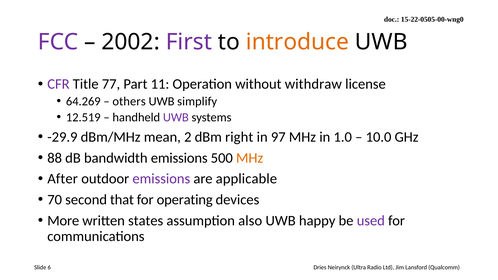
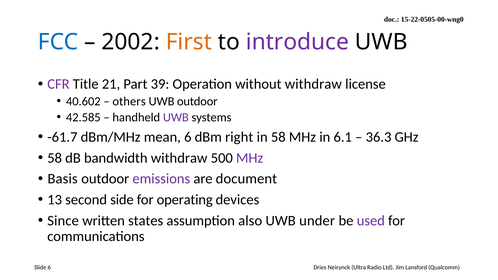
FCC colour: purple -> blue (58, 42)
First colour: purple -> orange (189, 42)
introduce colour: orange -> purple (297, 42)
77: 77 -> 21 (111, 84)
11: 11 -> 39 (160, 84)
64.269: 64.269 -> 40.602 (83, 101)
UWB simplify: simplify -> outdoor (197, 101)
12.519: 12.519 -> 42.585 (83, 117)
-29.9: -29.9 -> -61.7 (62, 137)
mean 2: 2 -> 6 (188, 137)
in 97: 97 -> 58 (278, 137)
1.0: 1.0 -> 6.1 (343, 137)
10.0: 10.0 -> 36.3 (379, 137)
88: 88 -> 58 (55, 158)
bandwidth emissions: emissions -> withdraw (179, 158)
MHz colour: orange -> purple (250, 158)
After: After -> Basis (63, 179)
applicable: applicable -> document (246, 179)
70: 70 -> 13 (55, 200)
that: that -> side (122, 200)
More: More -> Since (63, 221)
happy: happy -> under (317, 221)
